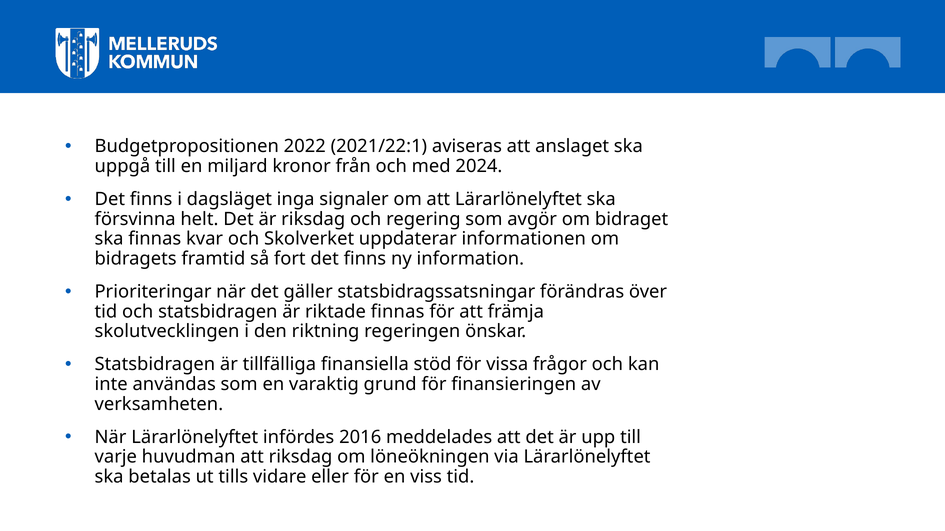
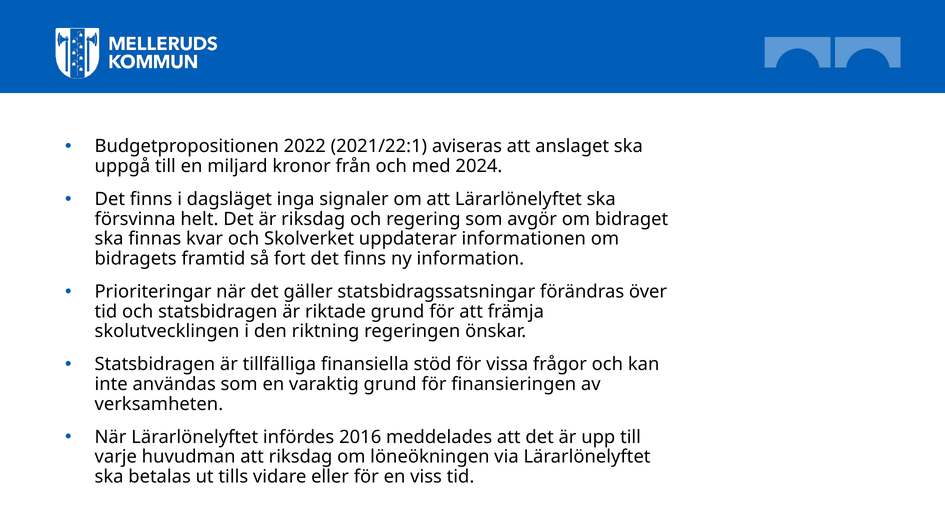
riktade finnas: finnas -> grund (398, 312)
